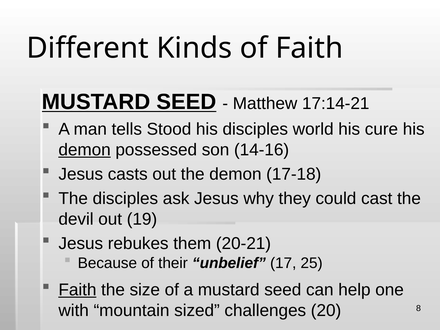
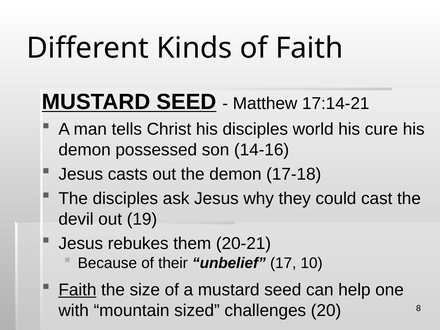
Stood: Stood -> Christ (169, 129)
demon underline: present -> none (85, 150)
25: 25 -> 10 (312, 263)
